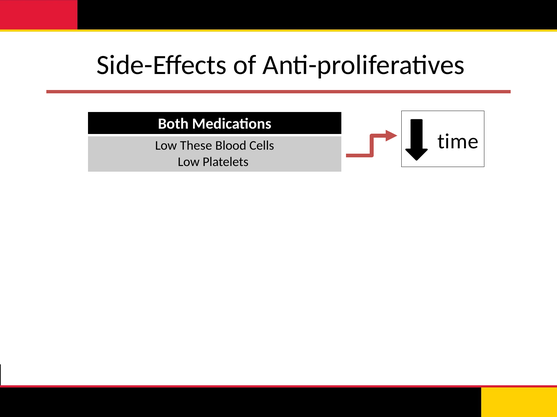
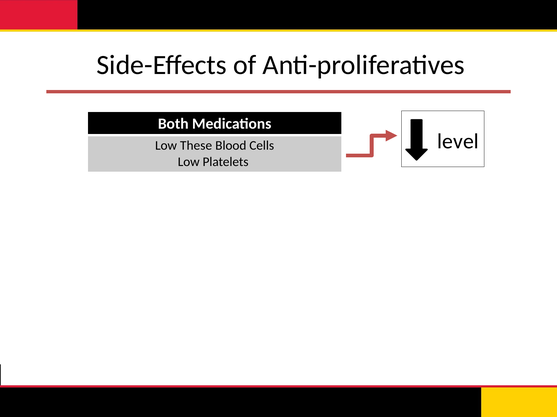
time: time -> level (458, 141)
